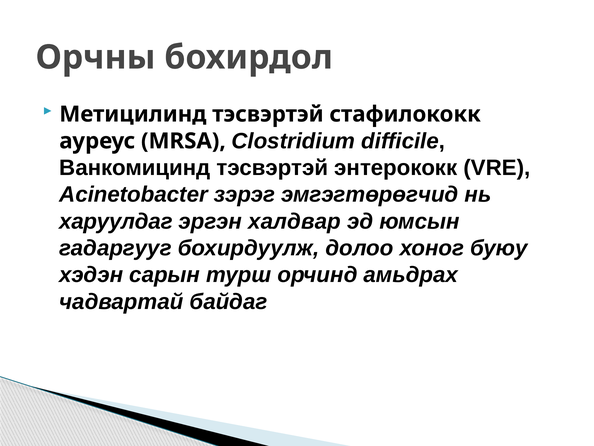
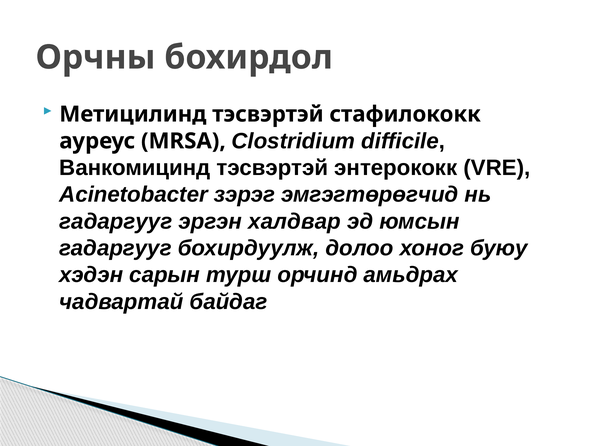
харуулдаг: харуулдаг -> гадаргууг (116, 221)
